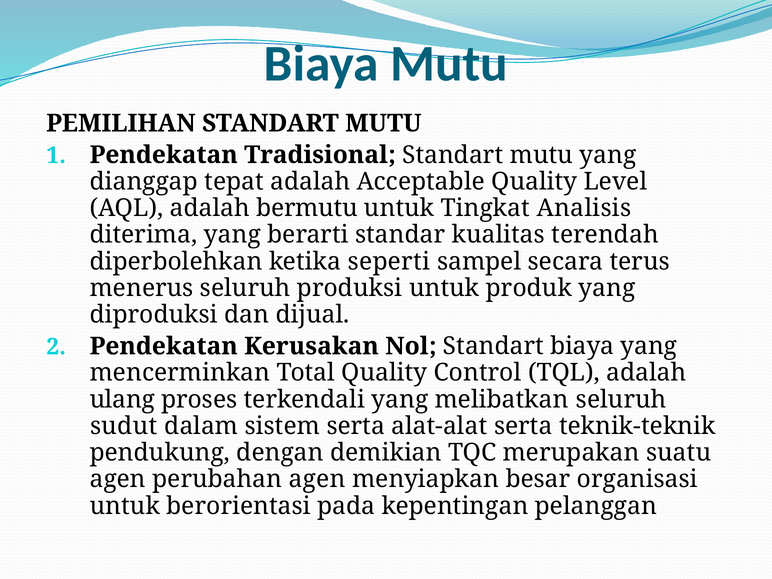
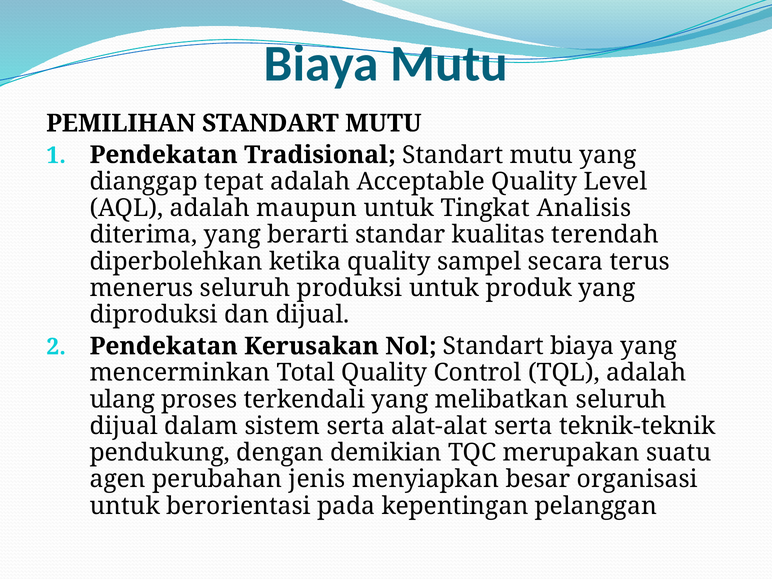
bermutu: bermutu -> maupun (307, 208)
ketika seperti: seperti -> quality (389, 261)
sudut: sudut -> dijual (124, 426)
perubahan agen: agen -> jenis (317, 479)
